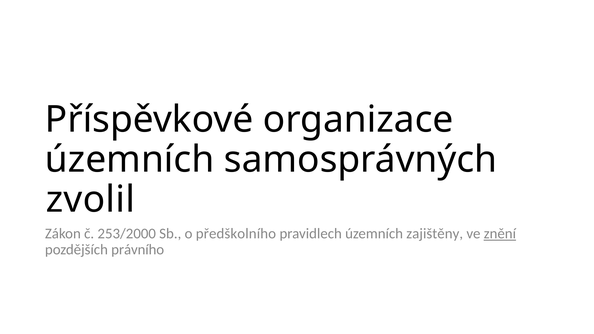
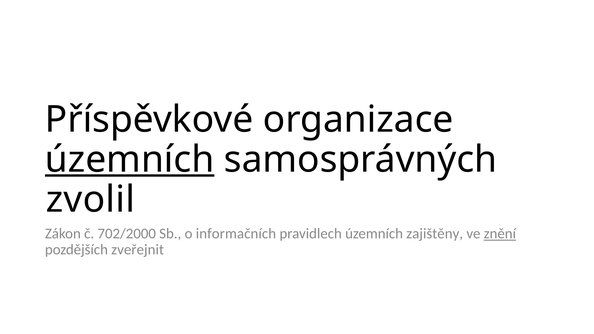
územních underline: none -> present (130, 160)
253/2000: 253/2000 -> 702/2000 (127, 234)
předškolního: předškolního -> informačních (236, 234)
právního: právního -> zveřejnit (138, 250)
